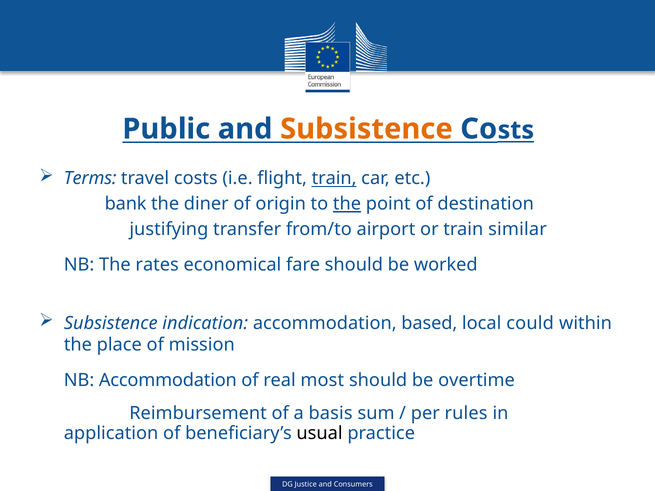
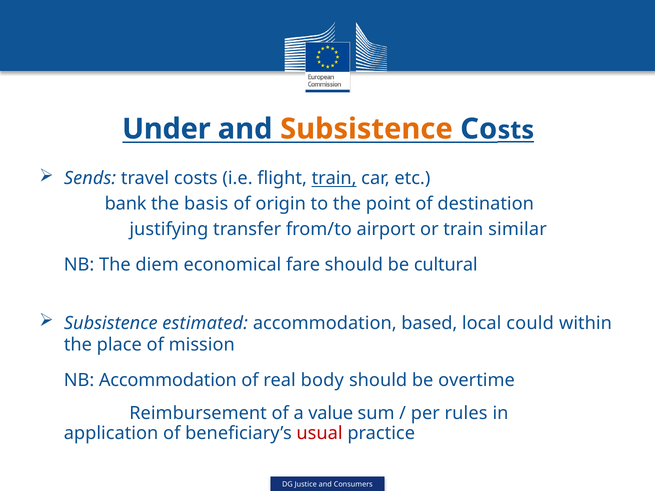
Public: Public -> Under (166, 129)
Terms: Terms -> Sends (90, 179)
diner: diner -> basis (206, 204)
the underline: present -> none (347, 204)
rates: rates -> diem (157, 265)
worked: worked -> cultural (446, 265)
indication: indication -> estimated (205, 323)
most: most -> body (322, 381)
basis: basis -> value (331, 414)
usual colour: black -> red (320, 433)
